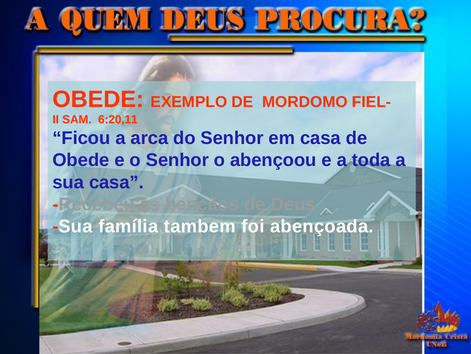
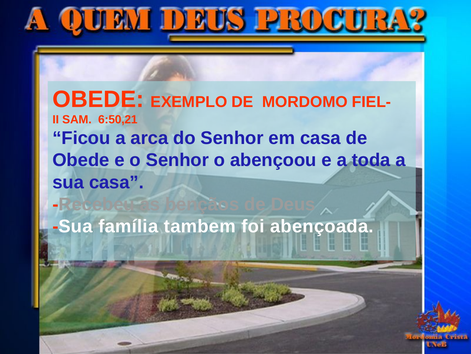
6:20,11: 6:20,11 -> 6:50,21 (118, 119)
